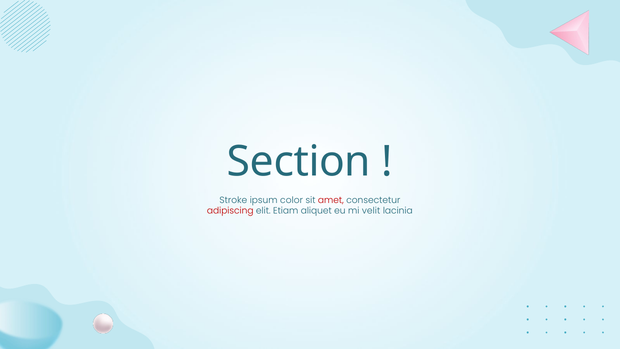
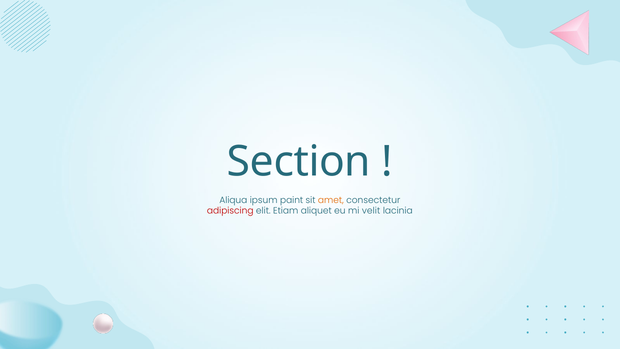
Stroke: Stroke -> Aliqua (233, 200)
color: color -> paint (292, 200)
amet colour: red -> orange (331, 200)
